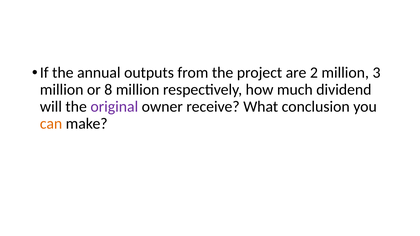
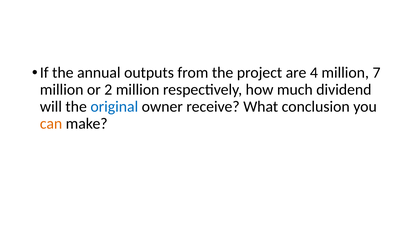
2: 2 -> 4 (314, 73)
3: 3 -> 7 (376, 73)
8: 8 -> 2 (108, 90)
original colour: purple -> blue (114, 107)
